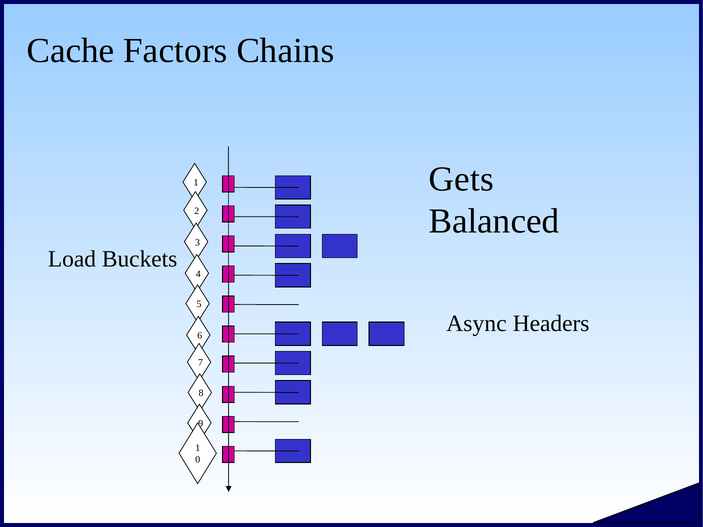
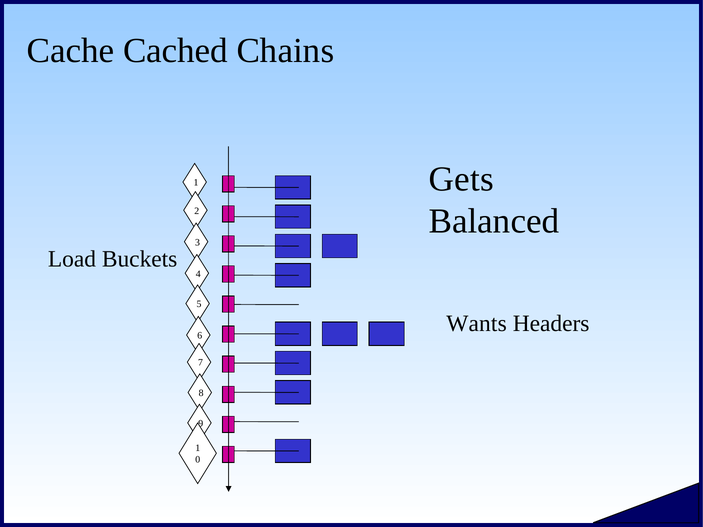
Factors: Factors -> Cached (176, 51)
Async: Async -> Wants (477, 324)
